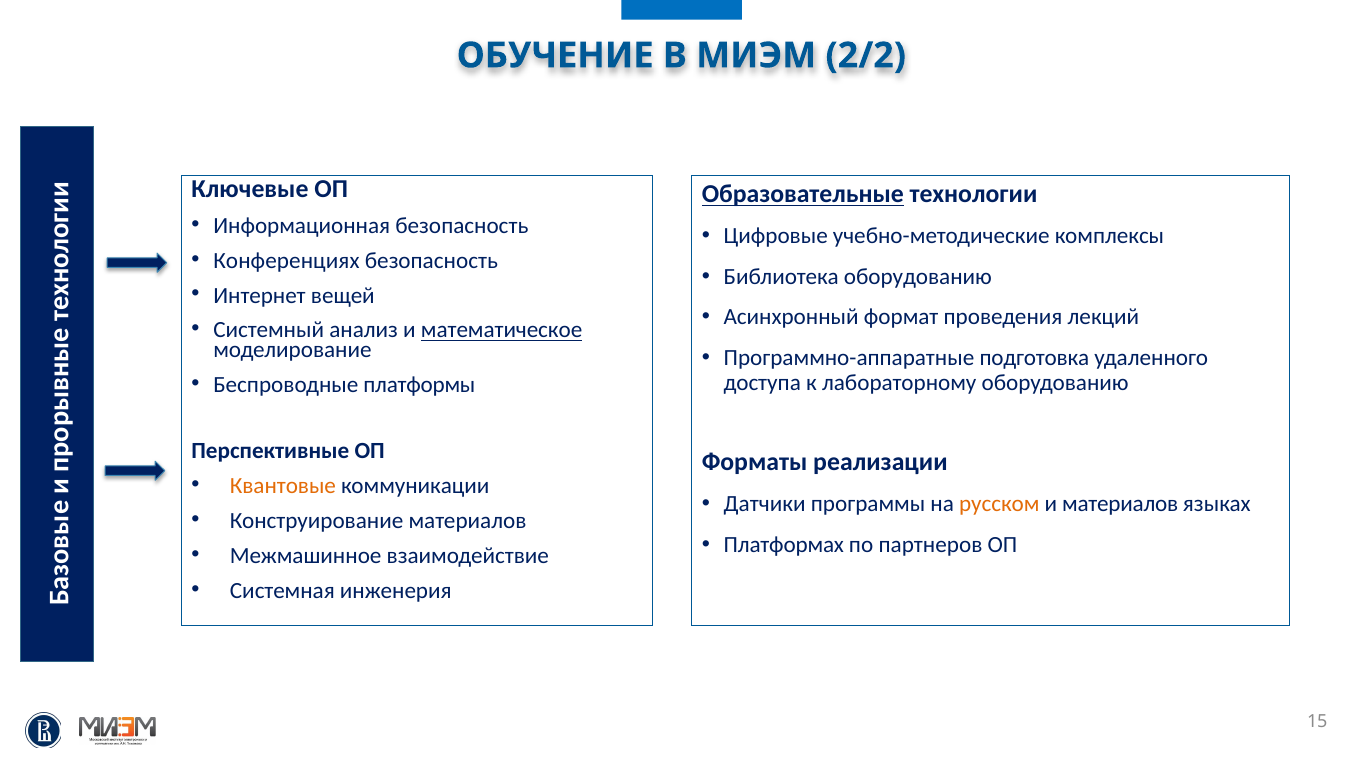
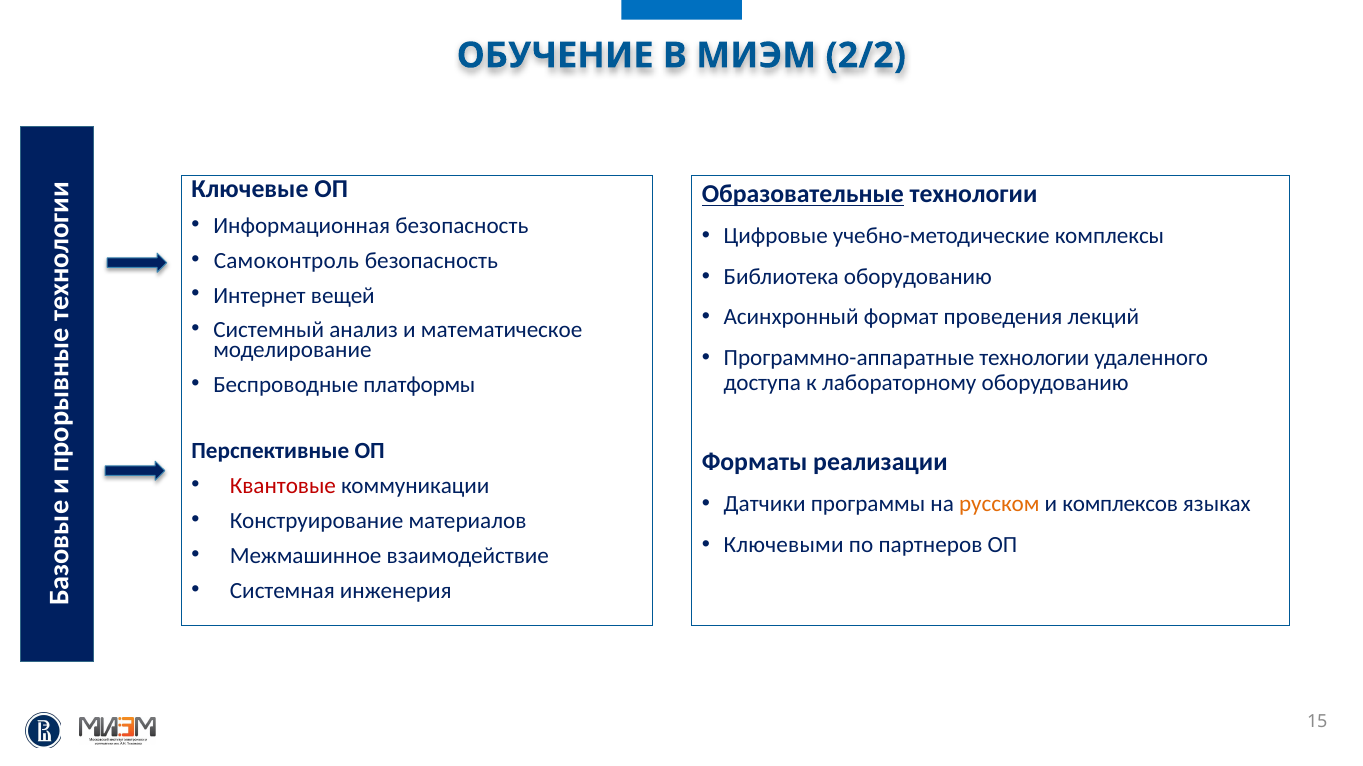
Конференциях: Конференциях -> Самоконтроль (286, 261)
математическое underline: present -> none (502, 331)
Программно-аппаратные подготовка: подготовка -> технологии (1034, 358)
Квантовые colour: orange -> red (283, 487)
и материалов: материалов -> комплексов (1120, 504)
Платформах: Платформах -> Ключевыми (784, 545)
